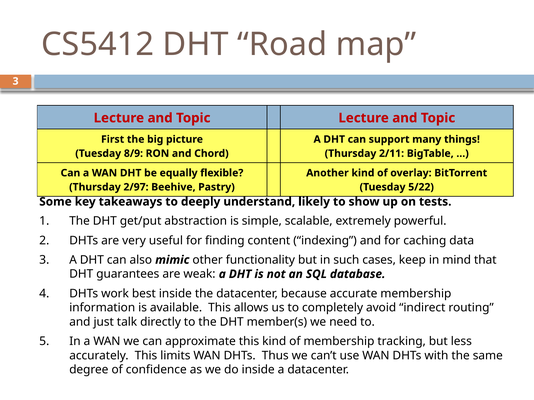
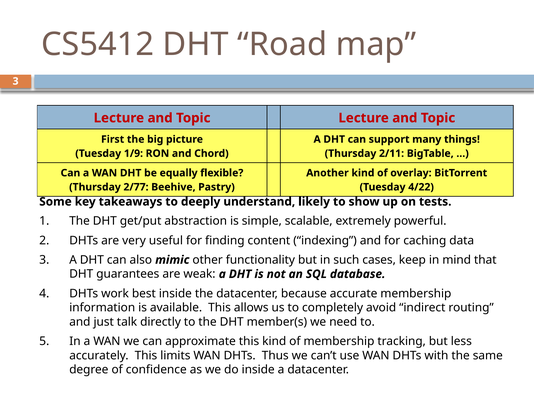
8/9: 8/9 -> 1/9 (133, 154)
2/97: 2/97 -> 2/77 (136, 187)
5/22: 5/22 -> 4/22 (421, 187)
